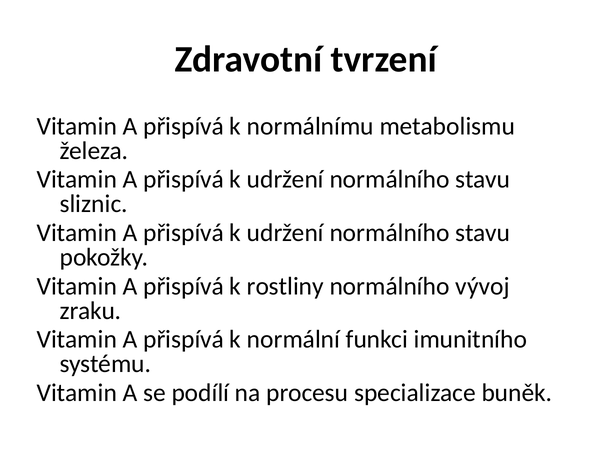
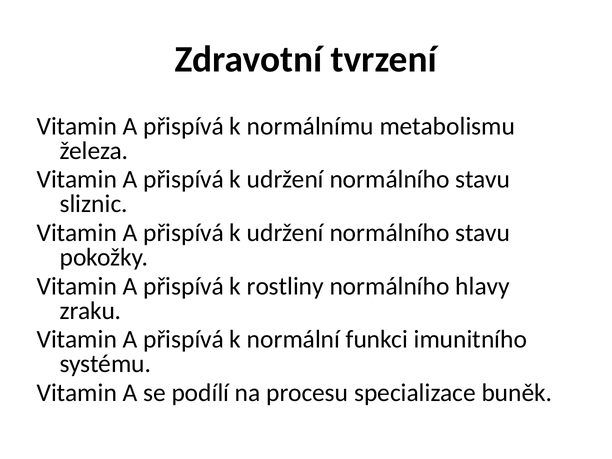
vývoj: vývoj -> hlavy (483, 286)
